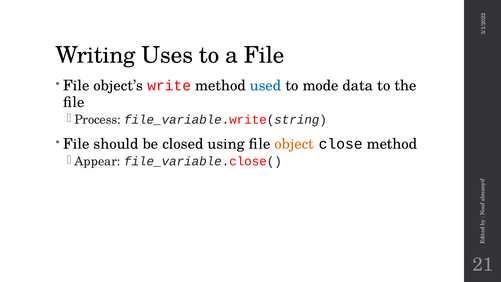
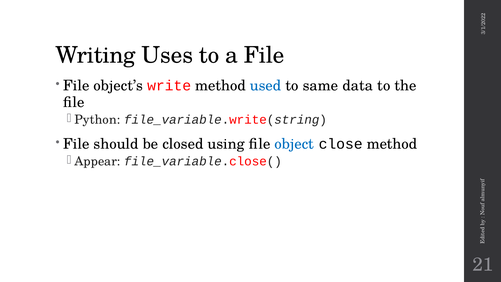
mode: mode -> same (321, 86)
Process: Process -> Python (97, 120)
object colour: orange -> blue (294, 144)
